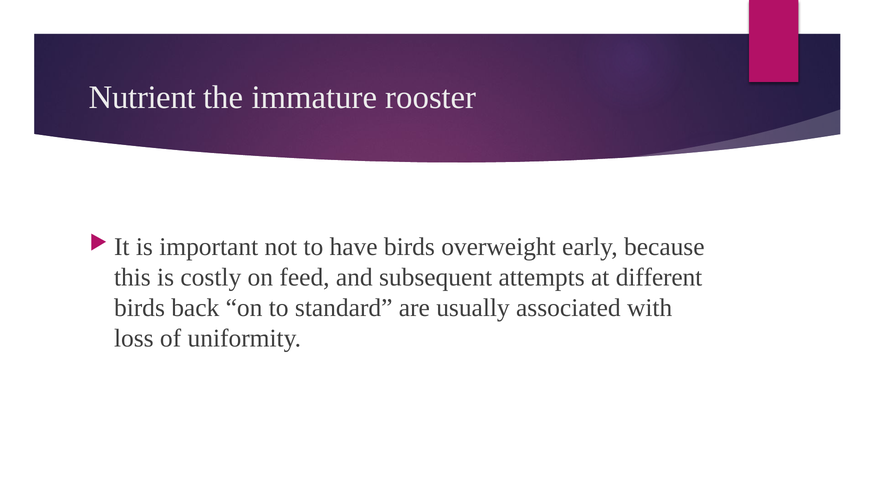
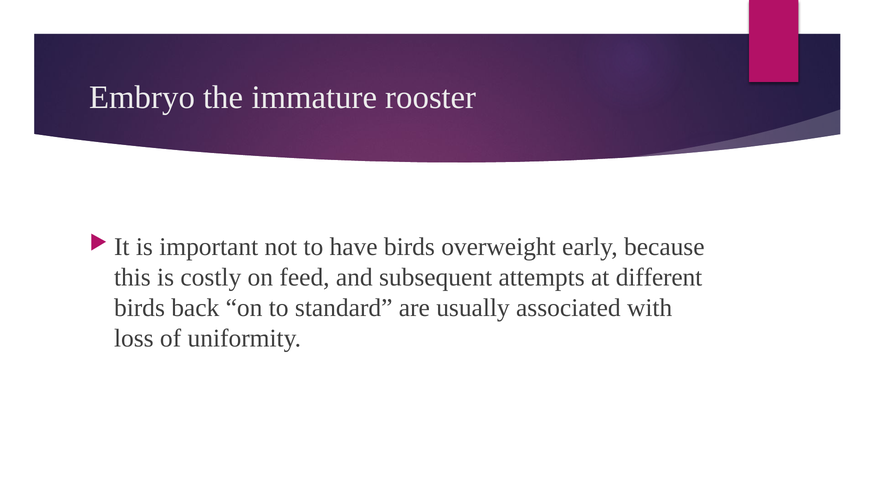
Nutrient: Nutrient -> Embryo (142, 98)
